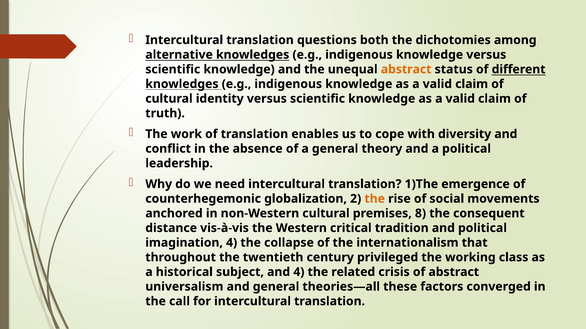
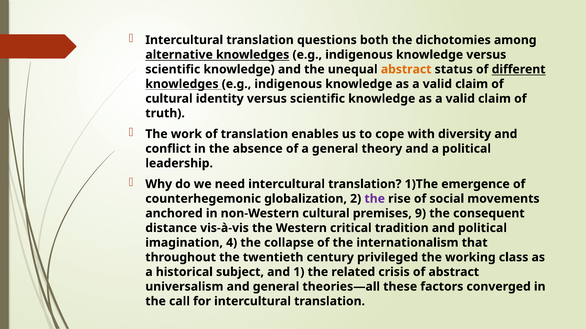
the colour: orange -> purple (375, 199)
8: 8 -> 9 (421, 214)
and 4: 4 -> 1 (299, 272)
